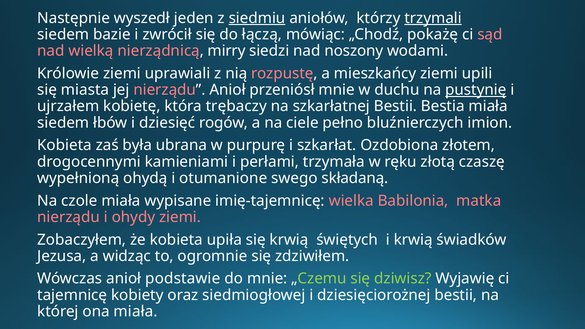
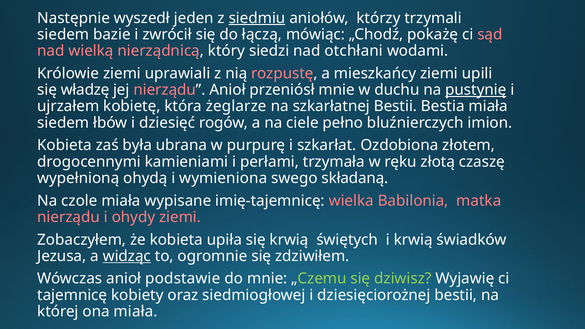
trzymali underline: present -> none (433, 18)
mirry: mirry -> który (226, 51)
noszony: noszony -> otchłani (354, 51)
miasta: miasta -> władzę (85, 90)
trębaczy: trębaczy -> żeglarze (236, 106)
otumanione: otumanione -> wymieniona (223, 178)
widząc underline: none -> present (127, 256)
